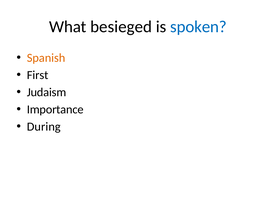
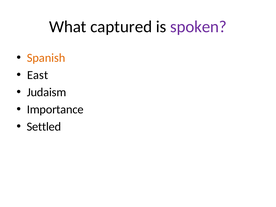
besieged: besieged -> captured (121, 27)
spoken colour: blue -> purple (198, 27)
First: First -> East (38, 75)
During: During -> Settled (44, 127)
